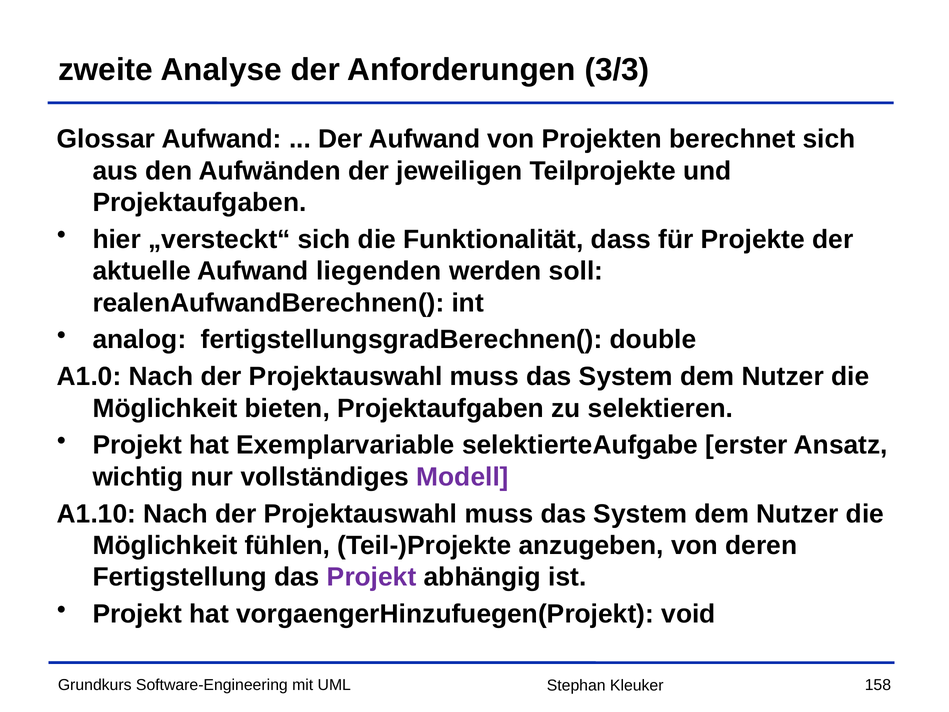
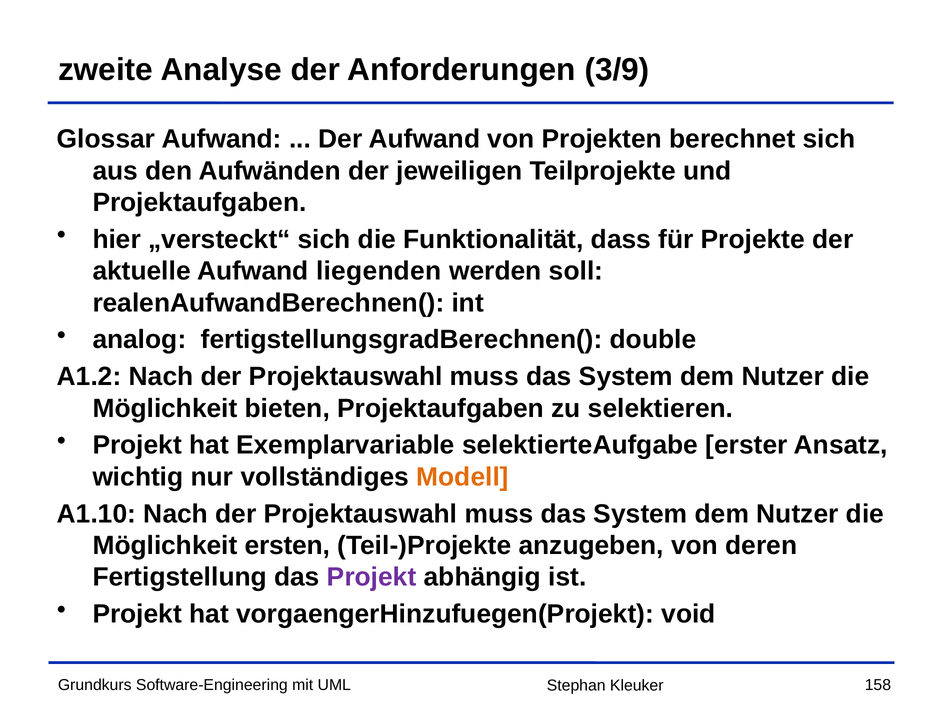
3/3: 3/3 -> 3/9 (617, 70)
A1.0: A1.0 -> A1.2 (89, 377)
Modell colour: purple -> orange (463, 477)
fühlen: fühlen -> ersten (287, 545)
